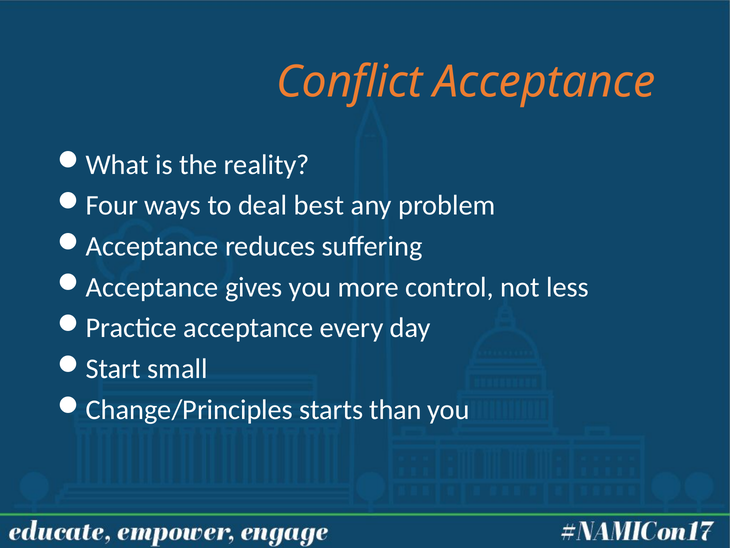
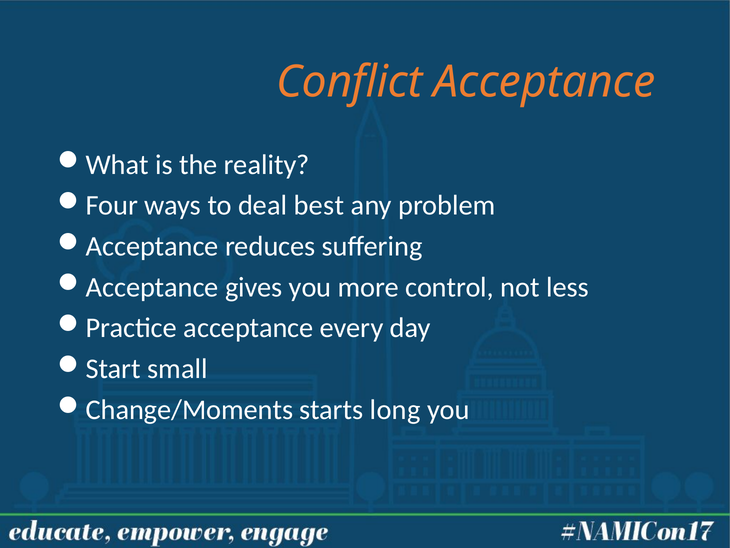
Change/Principles: Change/Principles -> Change/Moments (189, 409)
than: than -> long (395, 409)
